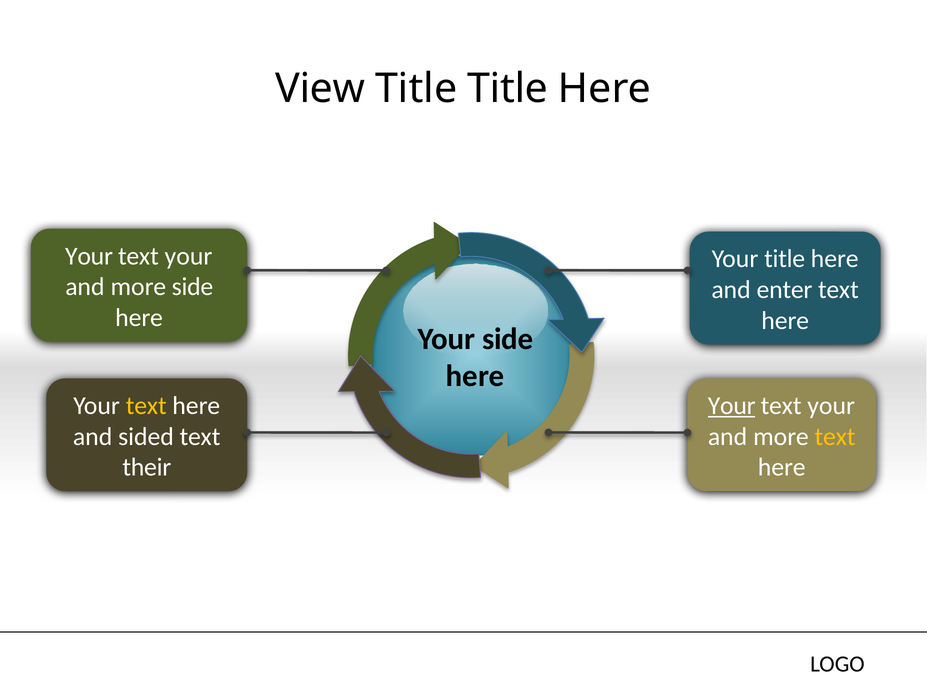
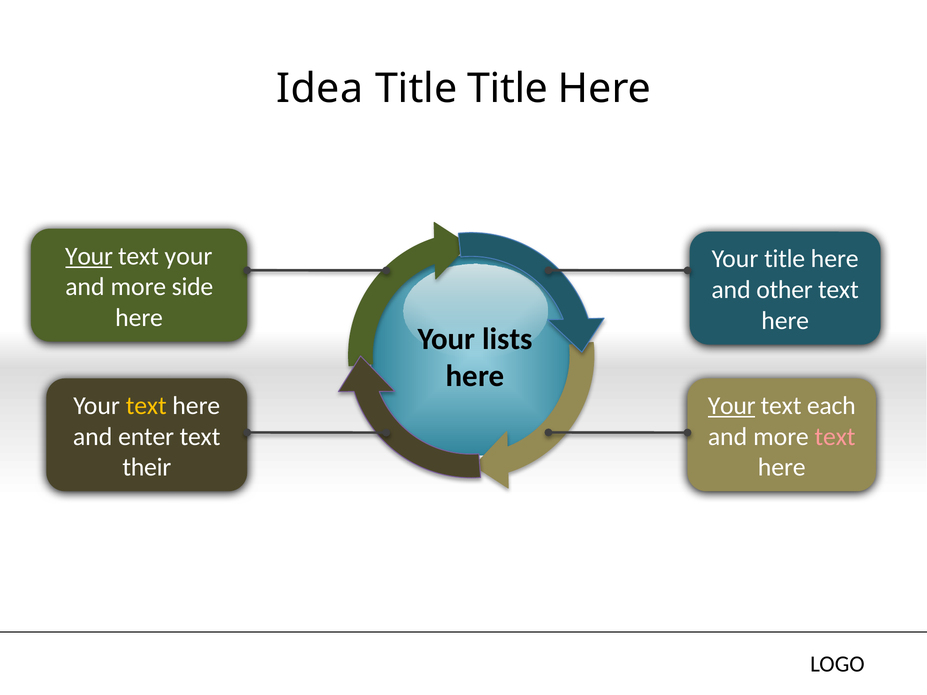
View: View -> Idea (320, 89)
Your underline: none -> present (89, 256)
enter: enter -> other (785, 290)
Your side: side -> lists (507, 339)
your: your -> each (831, 406)
sided: sided -> enter (146, 437)
text colour: yellow -> pink (835, 437)
